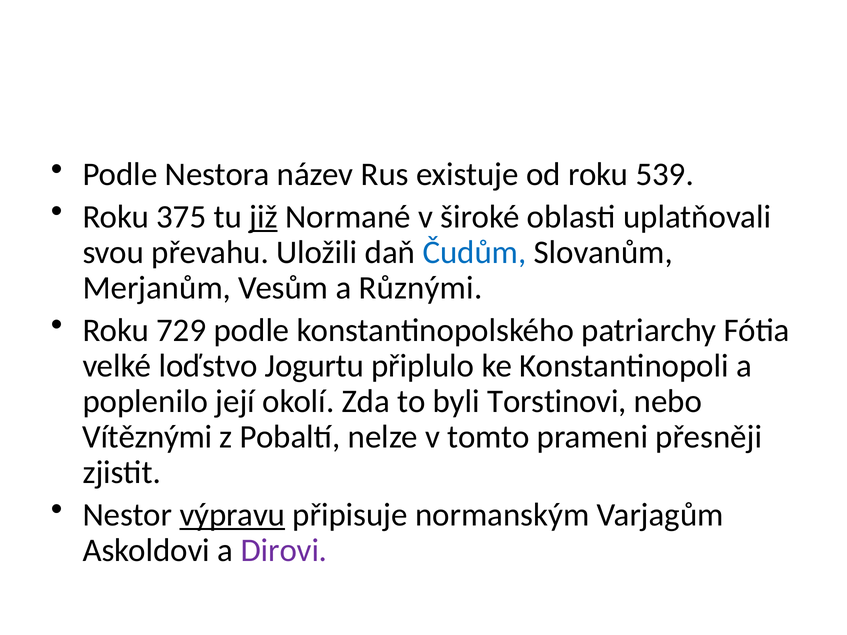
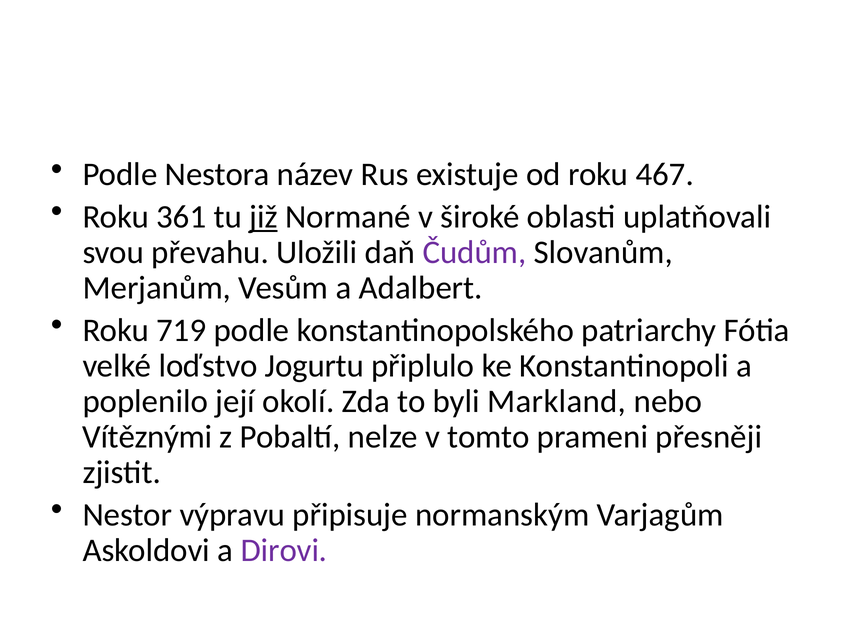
539: 539 -> 467 (665, 175)
375: 375 -> 361 (181, 217)
Čudům colour: blue -> purple (474, 252)
Různými: Různými -> Adalbert (421, 288)
729: 729 -> 719 (181, 330)
Torstinovi: Torstinovi -> Markland (557, 402)
výpravu underline: present -> none (232, 515)
